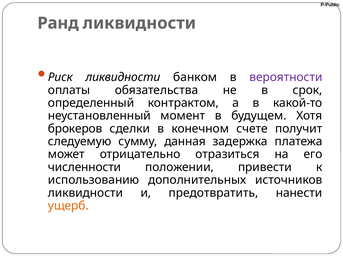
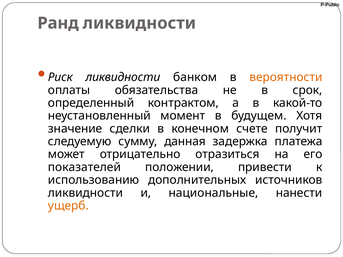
вероятности colour: purple -> orange (286, 77)
брокеров: брокеров -> значение (75, 129)
численности: численности -> показателей (84, 167)
предотвратить: предотвратить -> национальные (213, 193)
